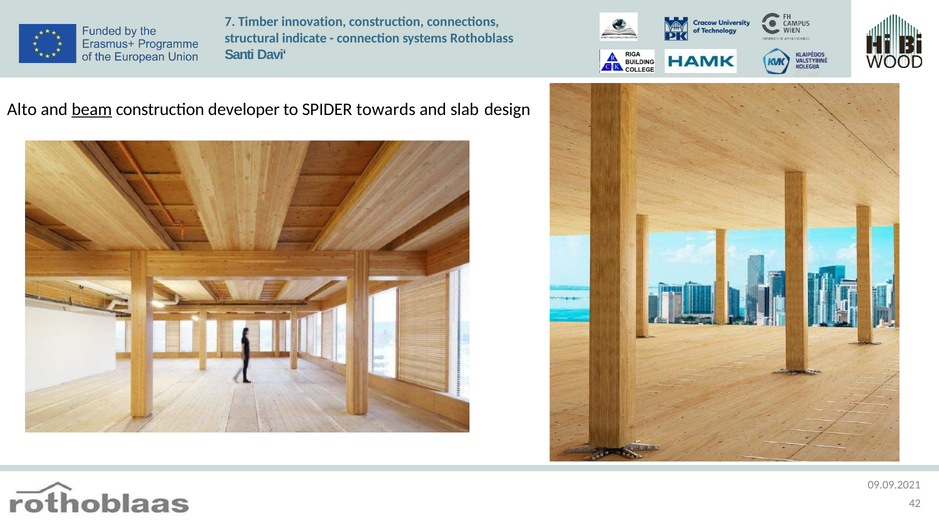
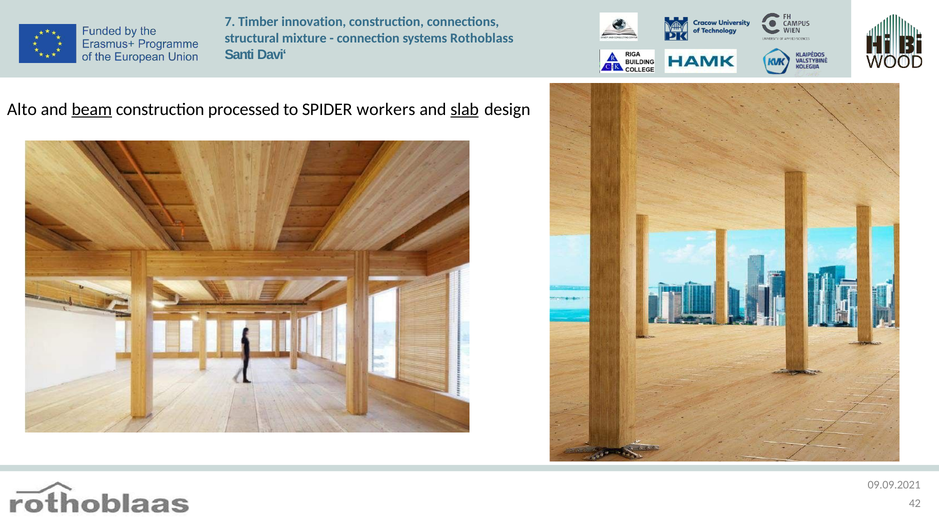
indicate: indicate -> mixture (304, 38)
developer: developer -> processed (244, 110)
towards: towards -> workers (386, 110)
slab underline: none -> present (465, 110)
